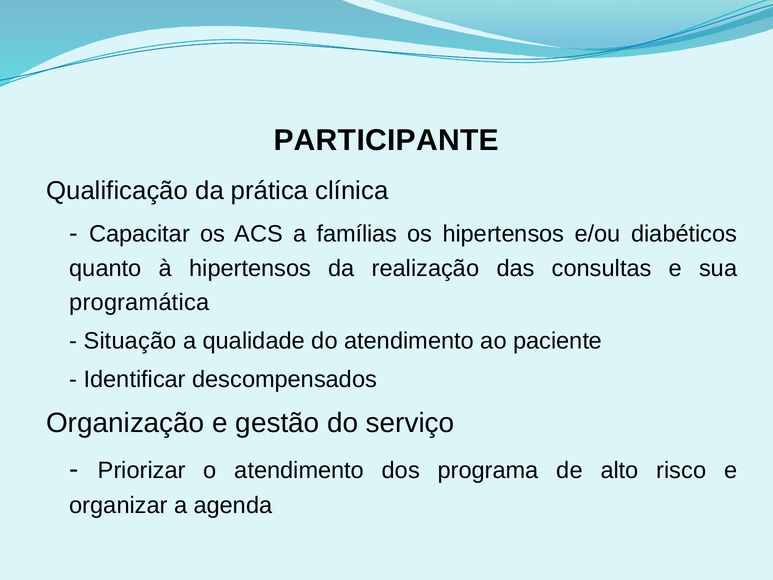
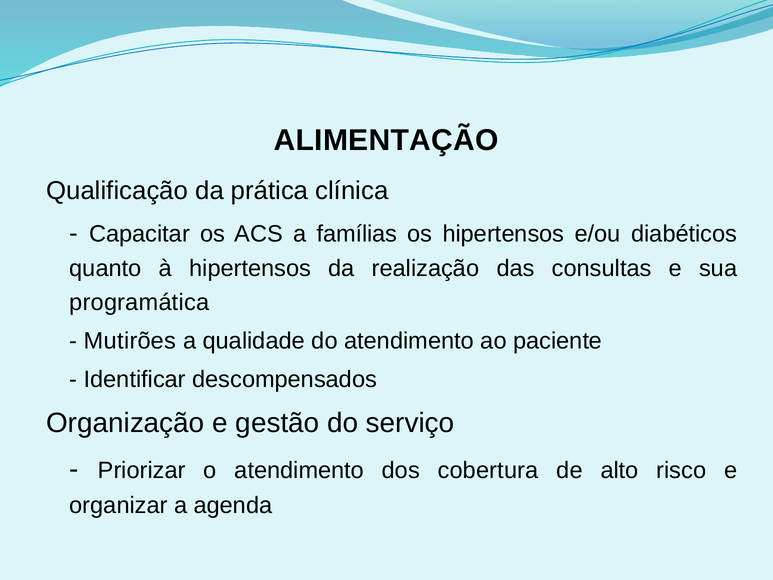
PARTICIPANTE: PARTICIPANTE -> ALIMENTAÇÃO (386, 140)
Situação: Situação -> Mutirões (130, 341)
programa: programa -> cobertura (488, 470)
